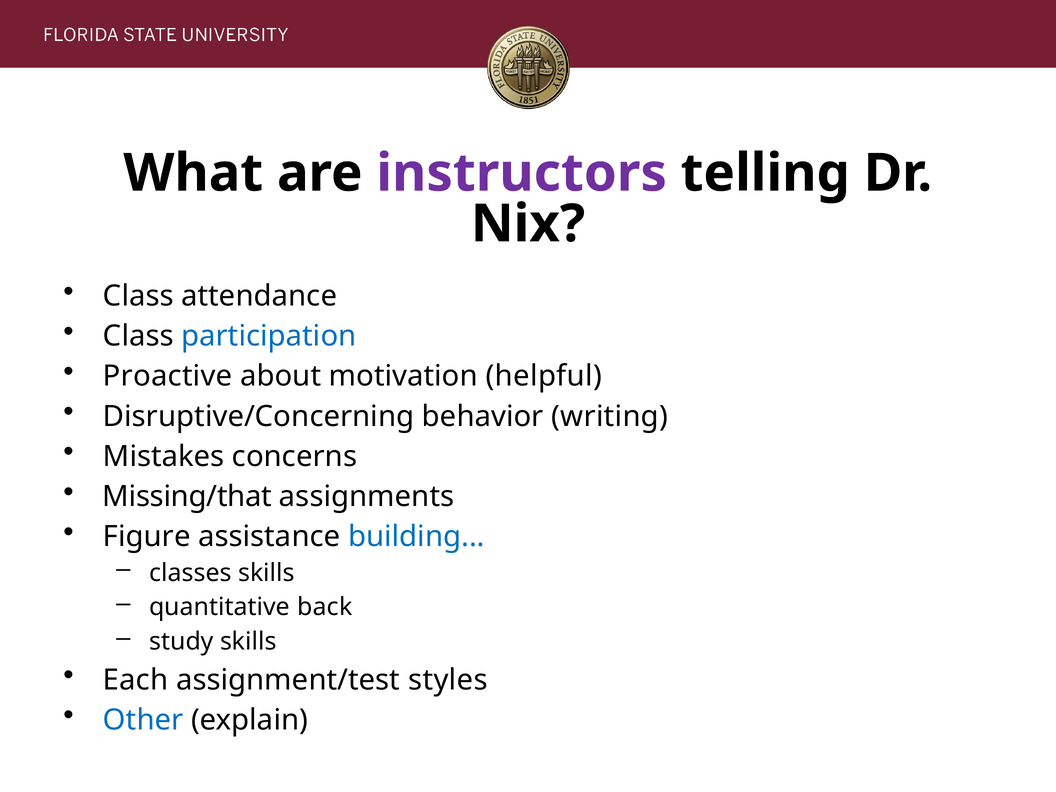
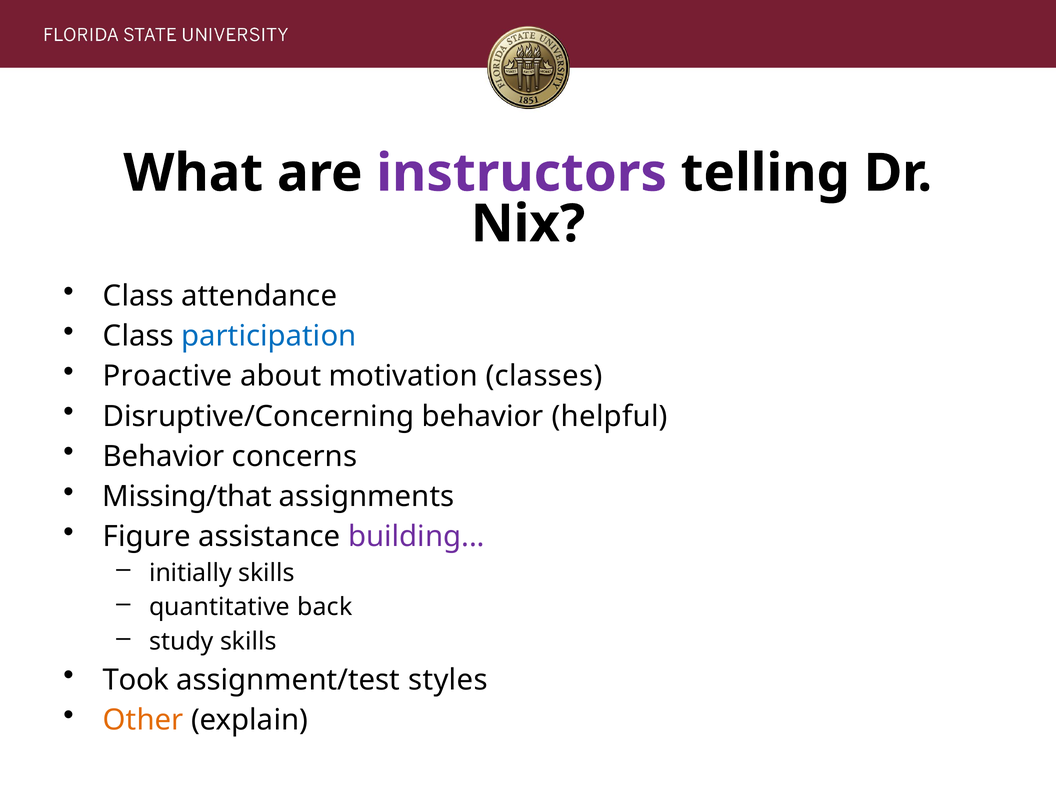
helpful: helpful -> classes (544, 376)
writing: writing -> helpful (610, 416)
Mistakes: Mistakes -> Behavior (164, 456)
building colour: blue -> purple (416, 537)
classes: classes -> initially (190, 573)
Each: Each -> Took (136, 680)
Other colour: blue -> orange (143, 720)
